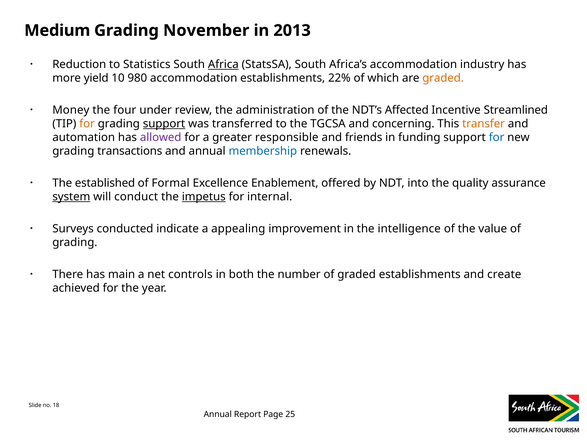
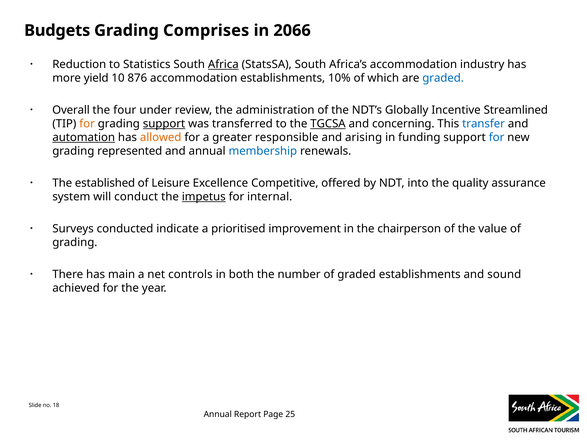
Medium: Medium -> Budgets (57, 31)
November: November -> Comprises (206, 31)
2013: 2013 -> 2066 (292, 31)
980: 980 -> 876 (137, 78)
22%: 22% -> 10% (339, 78)
graded colour: orange -> blue (443, 78)
Money: Money -> Overall (71, 110)
Affected: Affected -> Globally (407, 110)
TGCSA underline: none -> present (328, 124)
transfer colour: orange -> blue (484, 124)
automation underline: none -> present (84, 137)
allowed colour: purple -> orange (161, 137)
friends: friends -> arising (364, 137)
transactions: transactions -> represented (130, 151)
Formal: Formal -> Leisure (171, 183)
Enablement: Enablement -> Competitive (285, 183)
system underline: present -> none (71, 197)
appealing: appealing -> prioritised (238, 229)
intelligence: intelligence -> chairperson (409, 229)
create: create -> sound (504, 275)
